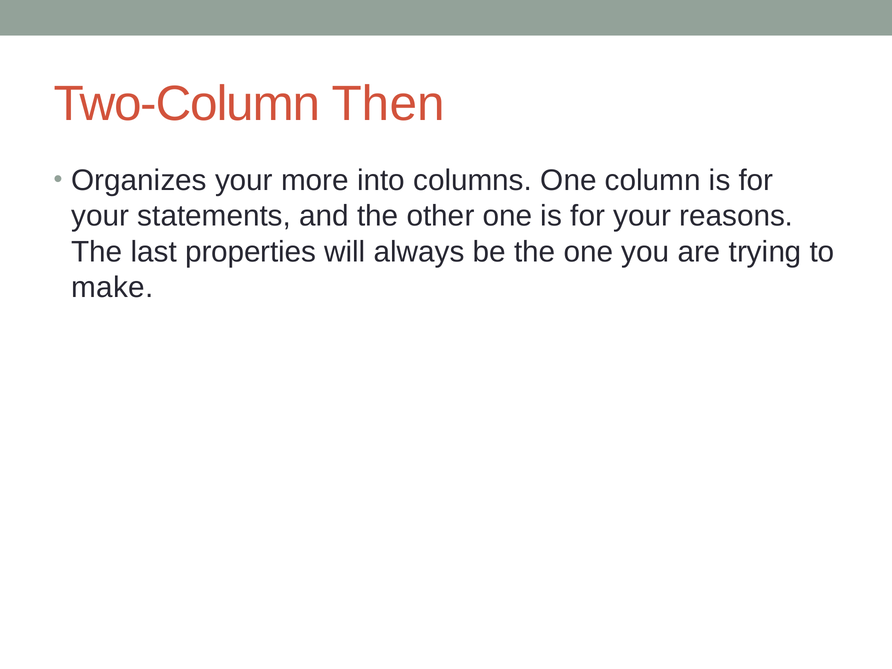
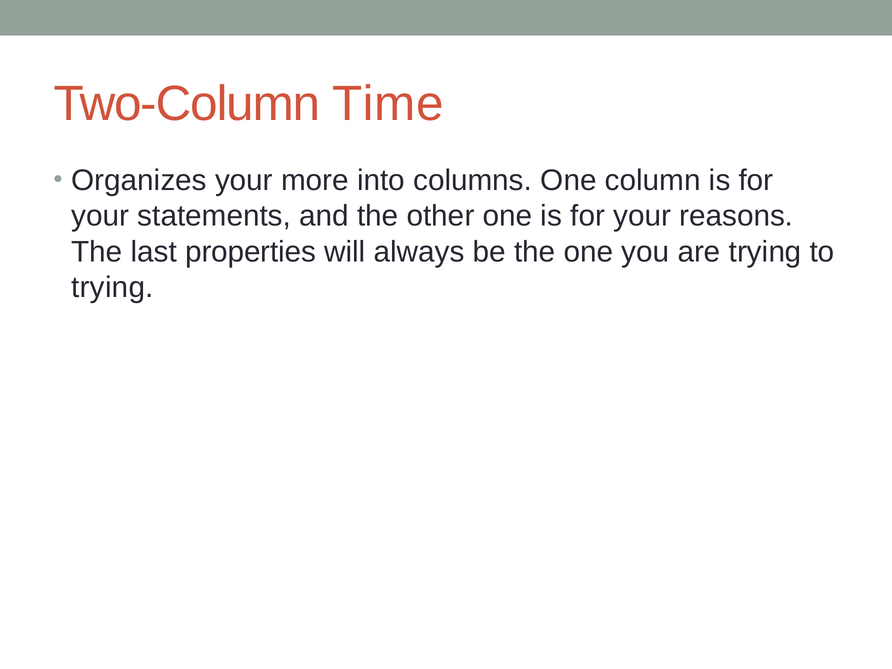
Then: Then -> Time (388, 104)
make: make -> trying (113, 288)
